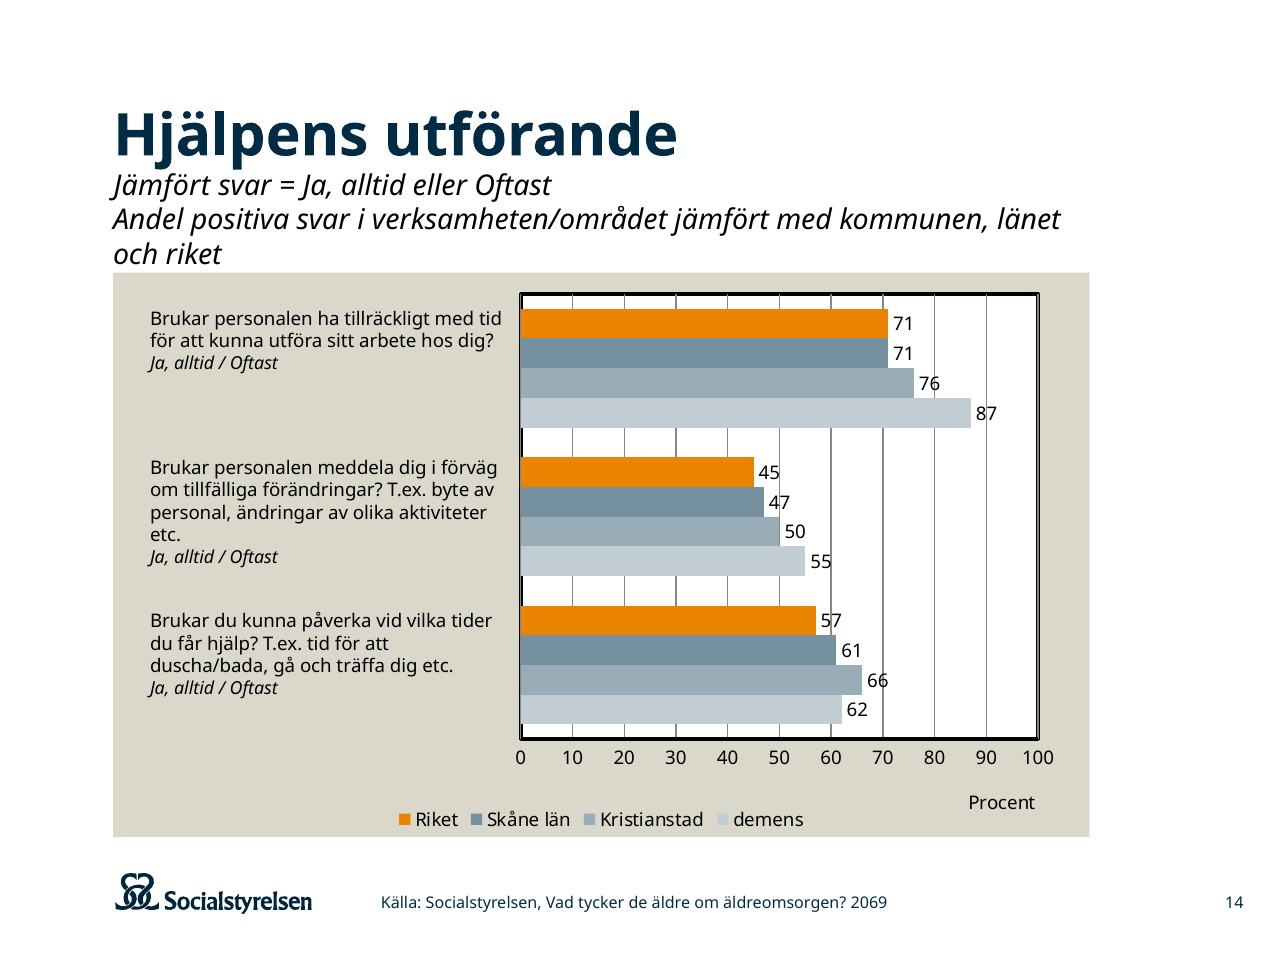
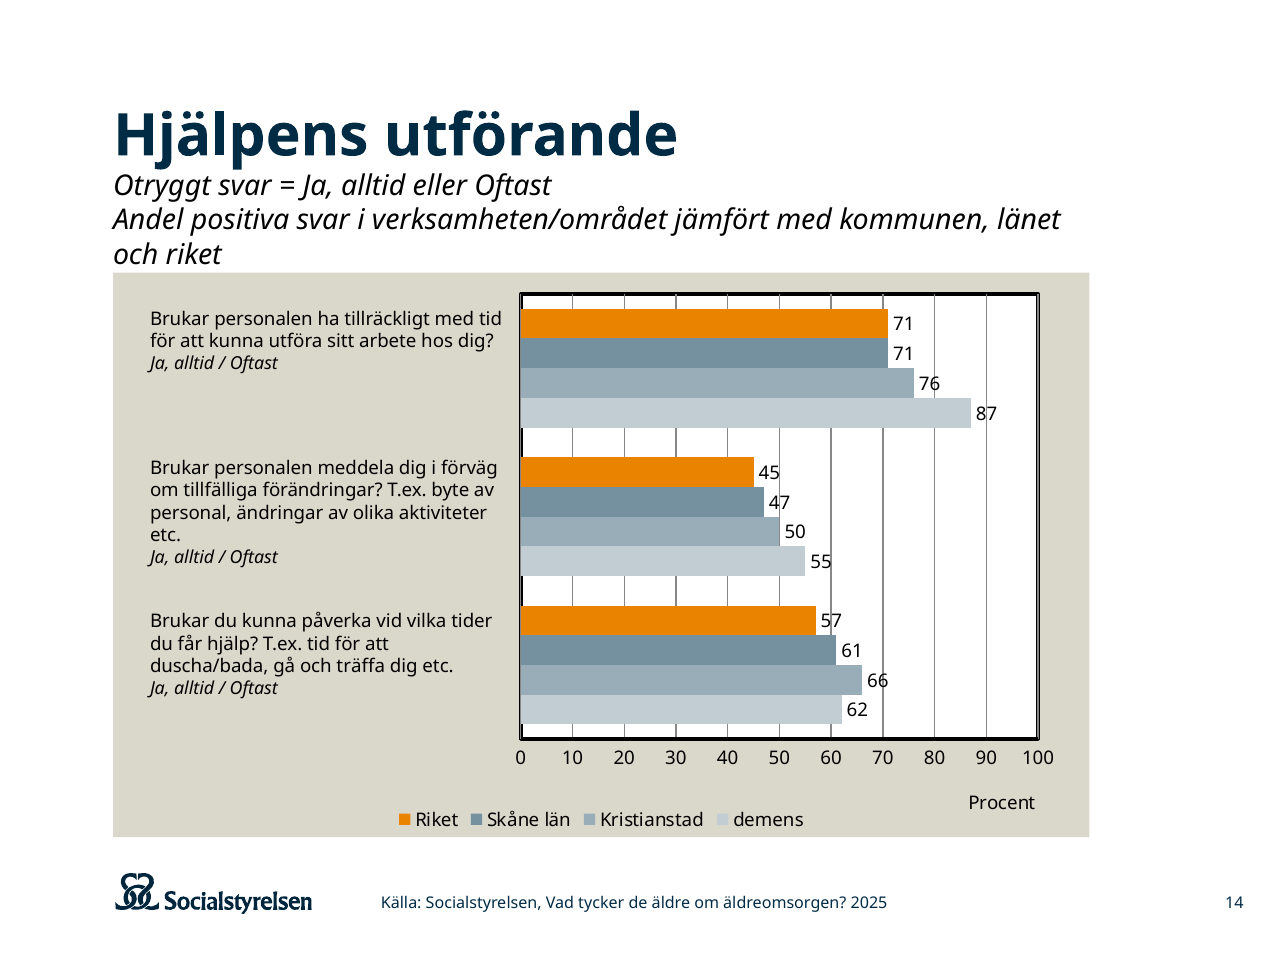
Jämfört: Jämfört -> Otryggt (162, 186)
2069: 2069 -> 2025 (869, 904)
